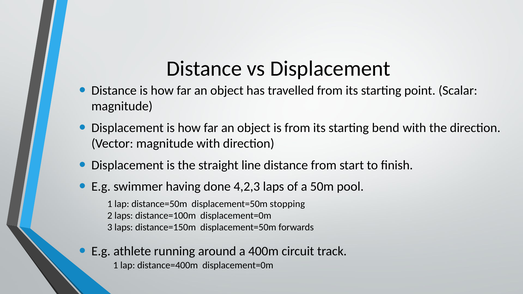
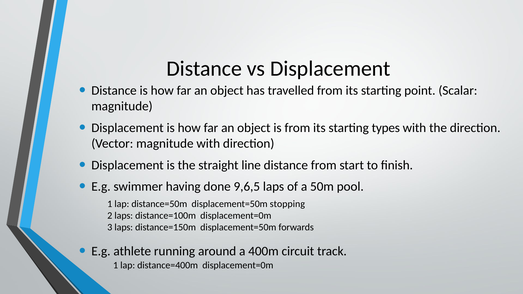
bend: bend -> types (386, 128)
4,2,3: 4,2,3 -> 9,6,5 (247, 187)
